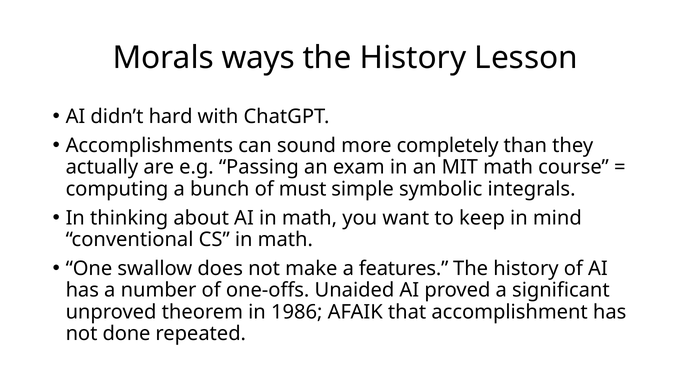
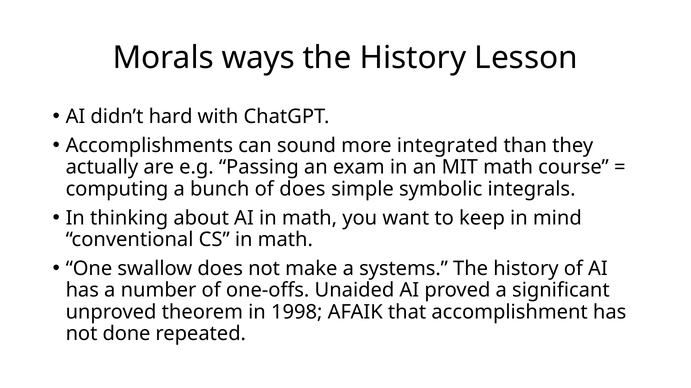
completely: completely -> integrated (447, 146)
of must: must -> does (302, 189)
features: features -> systems (404, 269)
1986: 1986 -> 1998 (297, 313)
